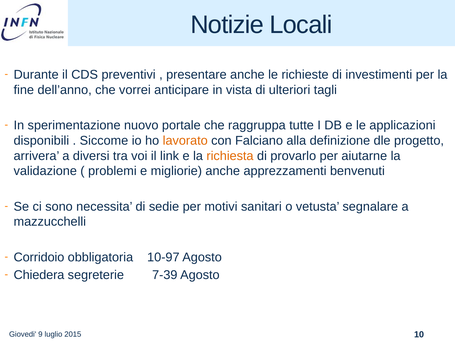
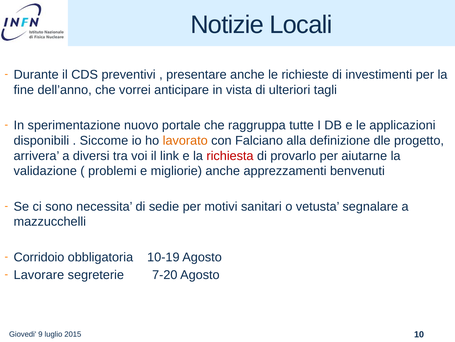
richiesta colour: orange -> red (230, 156)
10-97: 10-97 -> 10-19 (163, 257)
Chiedera: Chiedera -> Lavorare (39, 274)
7-39: 7-39 -> 7-20 (165, 274)
